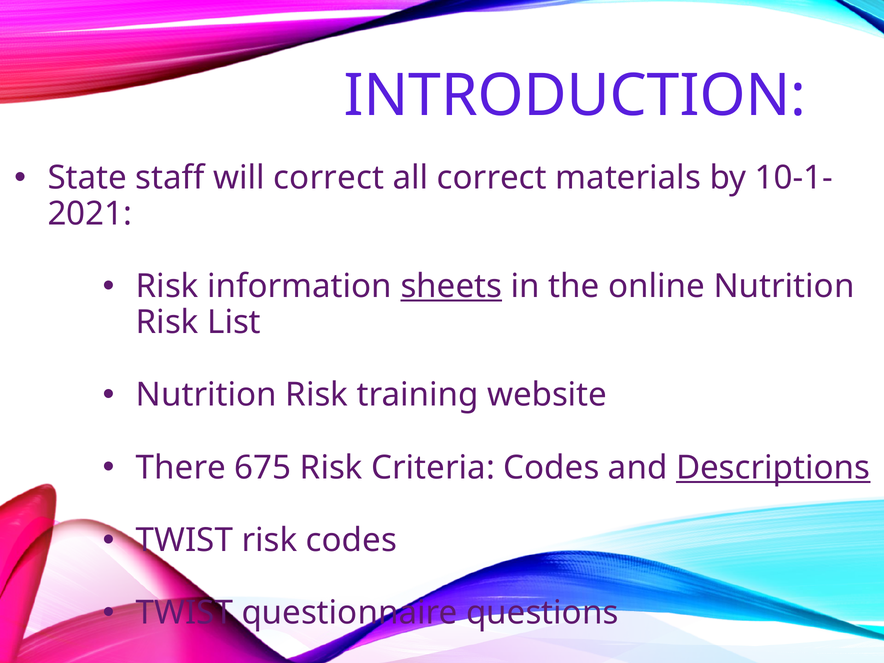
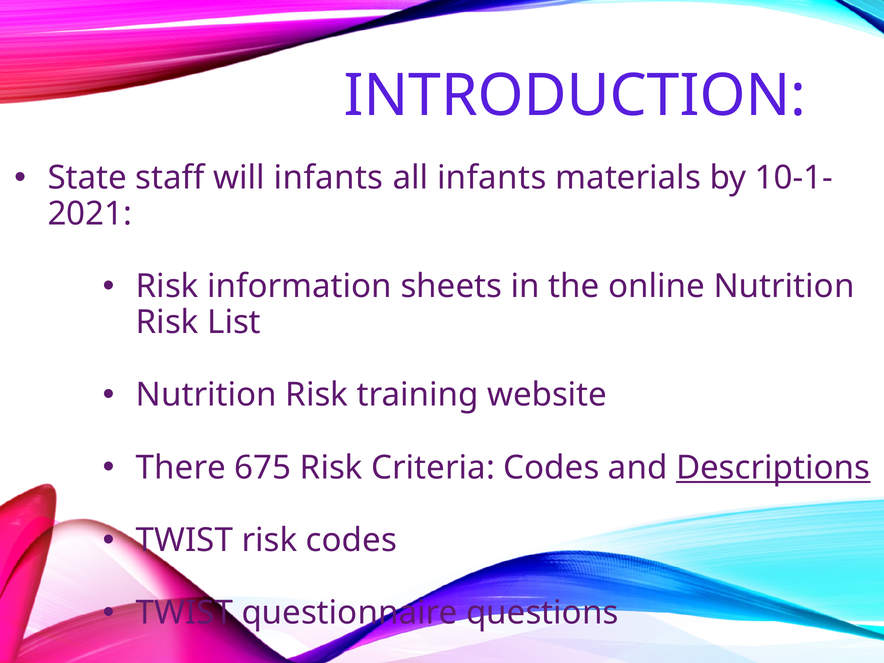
will correct: correct -> infants (329, 178)
all correct: correct -> infants (492, 178)
sheets underline: present -> none (451, 286)
